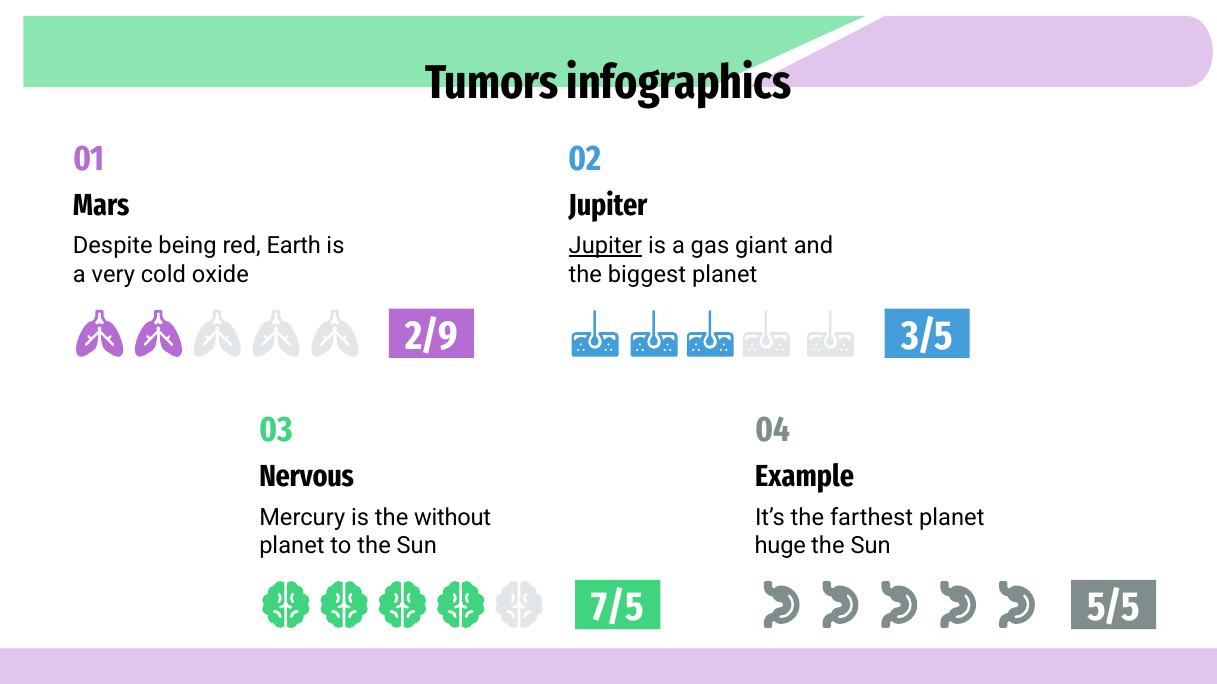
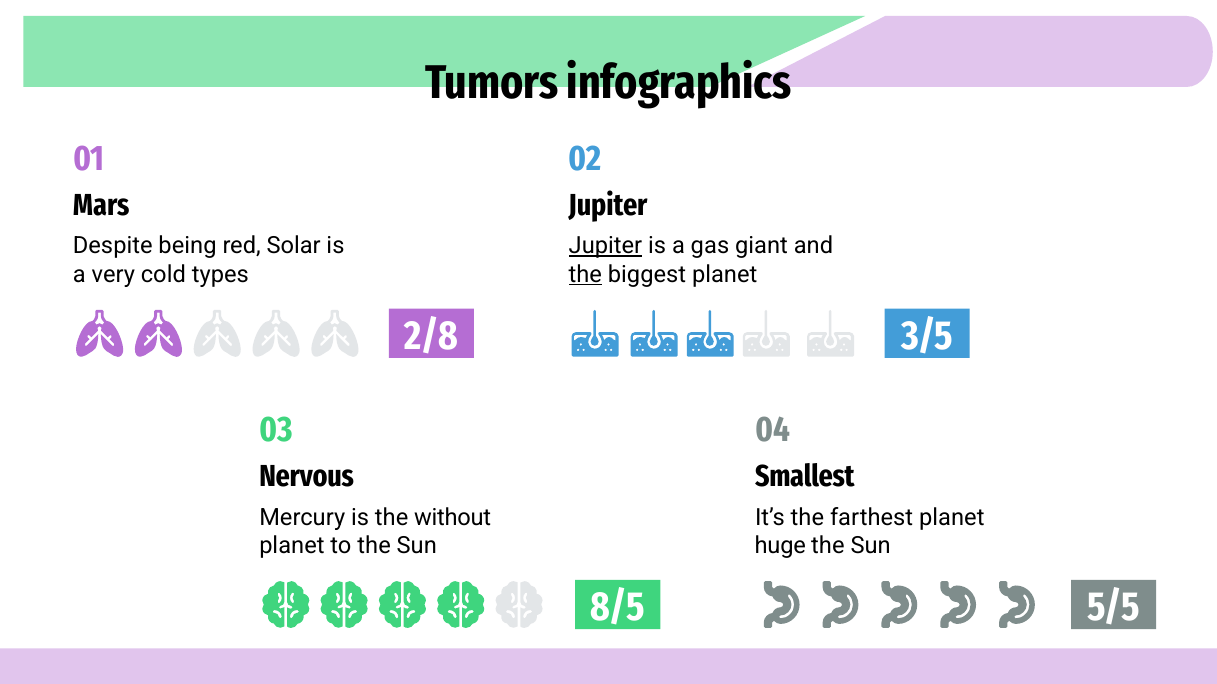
Earth: Earth -> Solar (294, 246)
oxide: oxide -> types (220, 275)
the underline: none -> present (585, 275)
2/9: 2/9 -> 2/8 (432, 336)
Example: Example -> Smallest (805, 477)
7/5: 7/5 -> 8/5 (618, 608)
